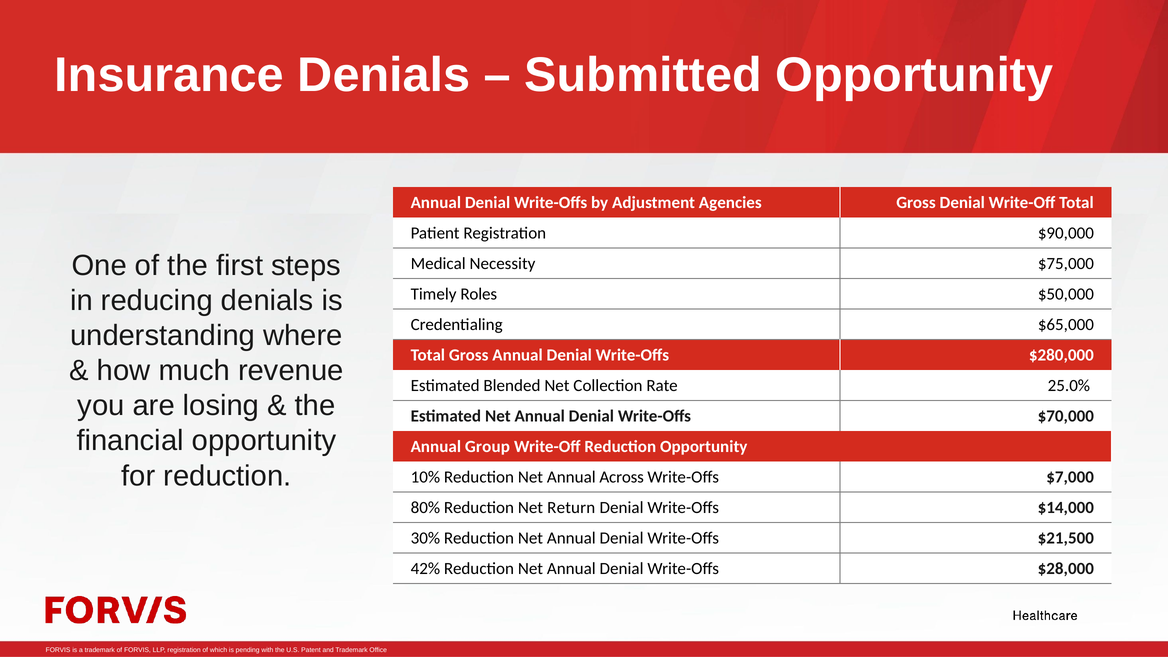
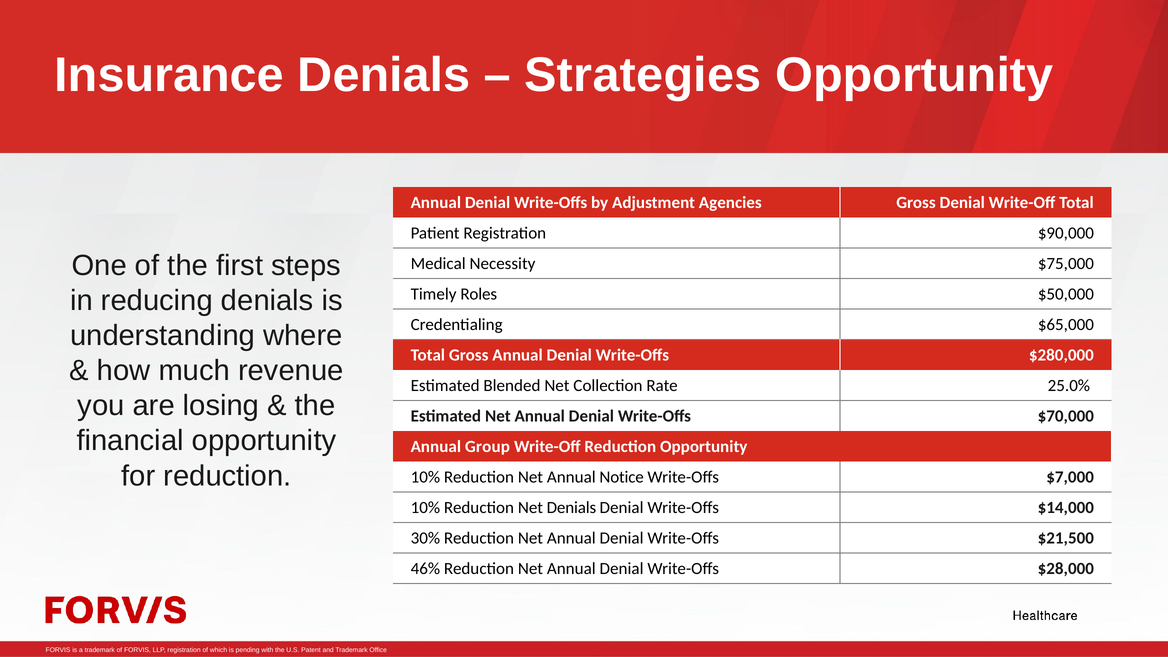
Submitted: Submitted -> Strategies (643, 75)
Across: Across -> Notice (622, 477)
80%: 80% -> 10% (425, 507)
Net Return: Return -> Denials (571, 507)
42%: 42% -> 46% (425, 568)
